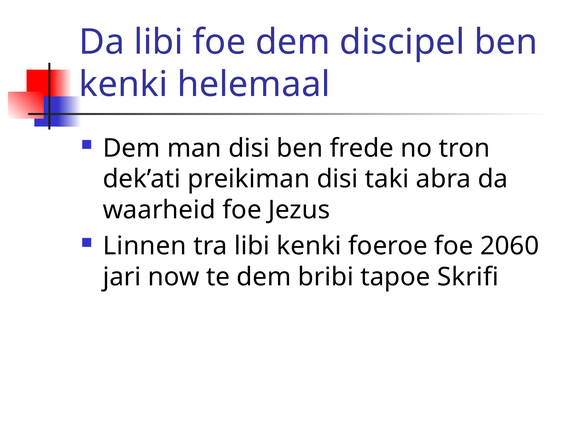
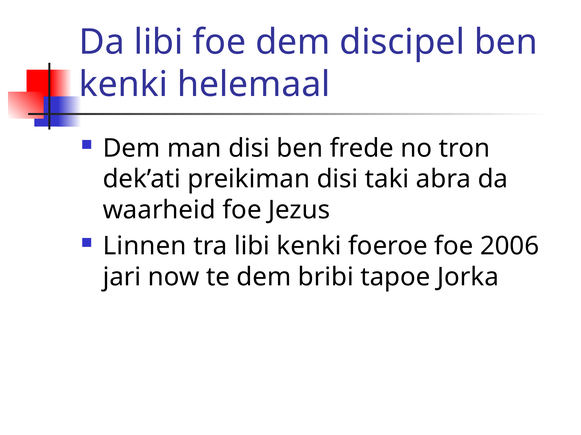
2060: 2060 -> 2006 (510, 247)
Skrifi: Skrifi -> Jorka (468, 278)
